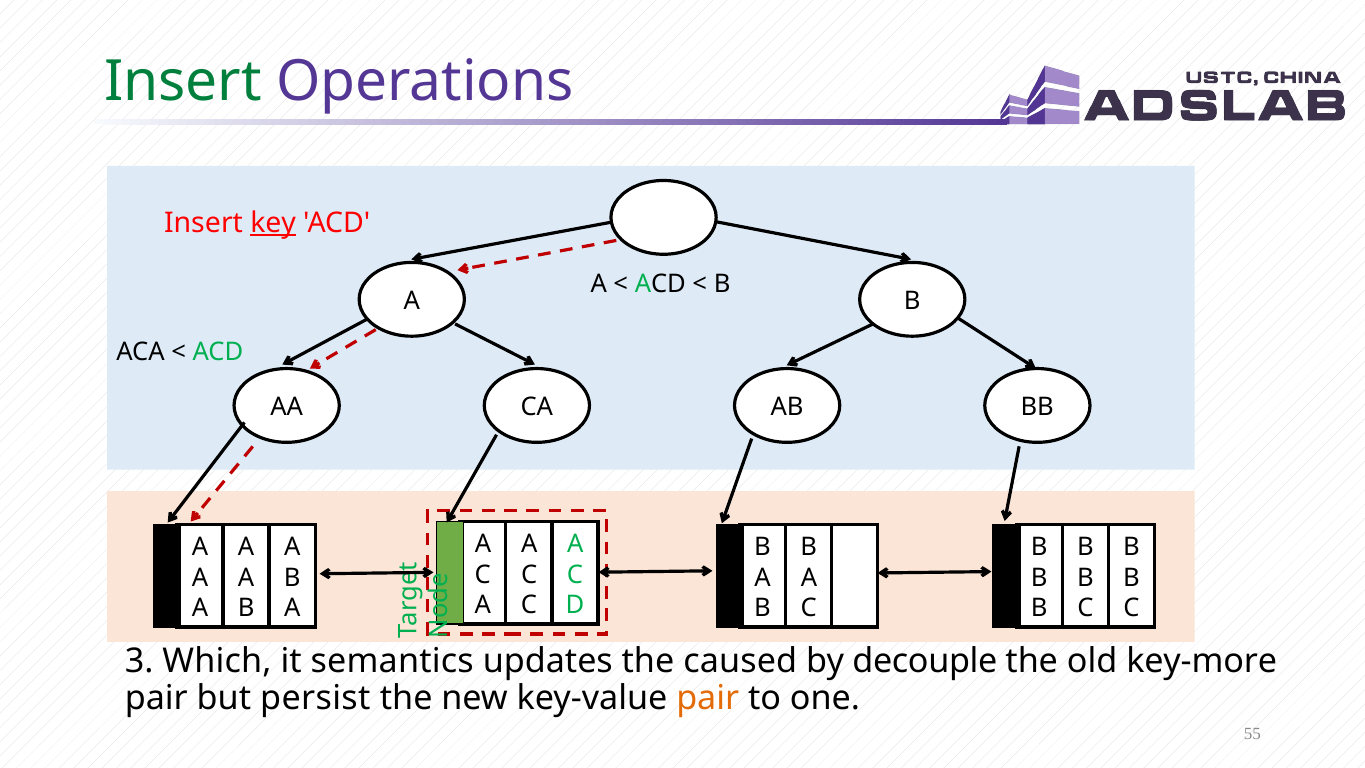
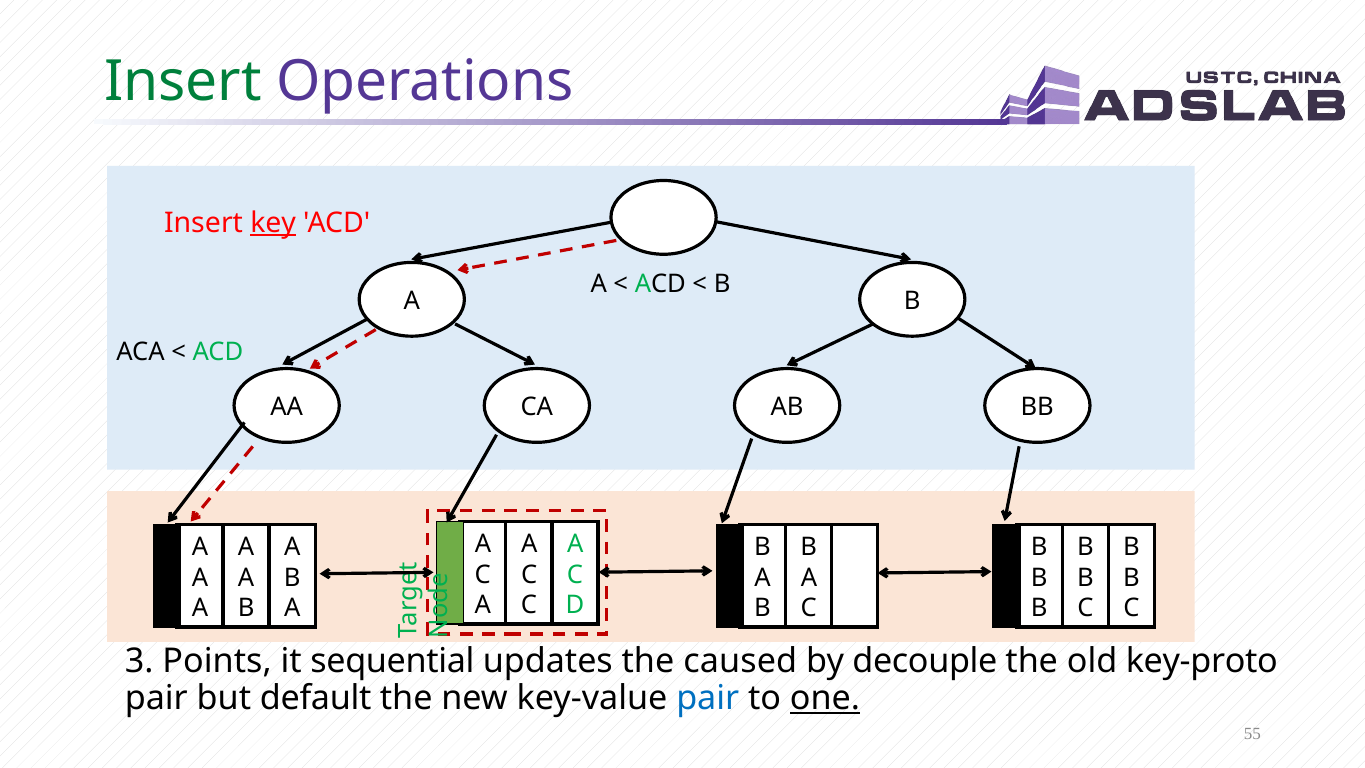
Which: Which -> Points (217, 661)
semantics: semantics -> sequential (392, 661)
key-more: key-more -> key-proto (1202, 661)
persist: persist -> default (316, 698)
pair colour: orange -> blue (708, 698)
one underline: none -> present (825, 698)
